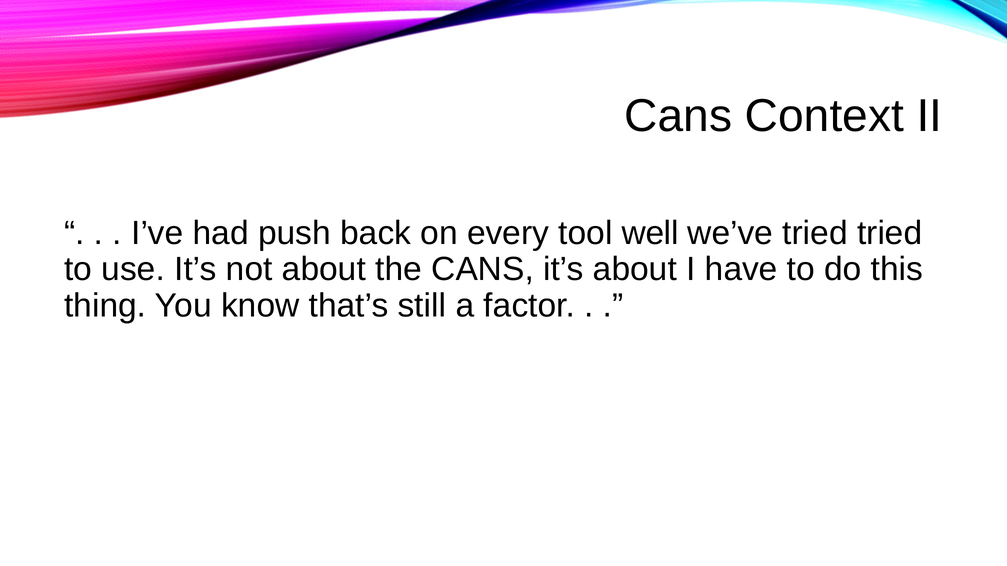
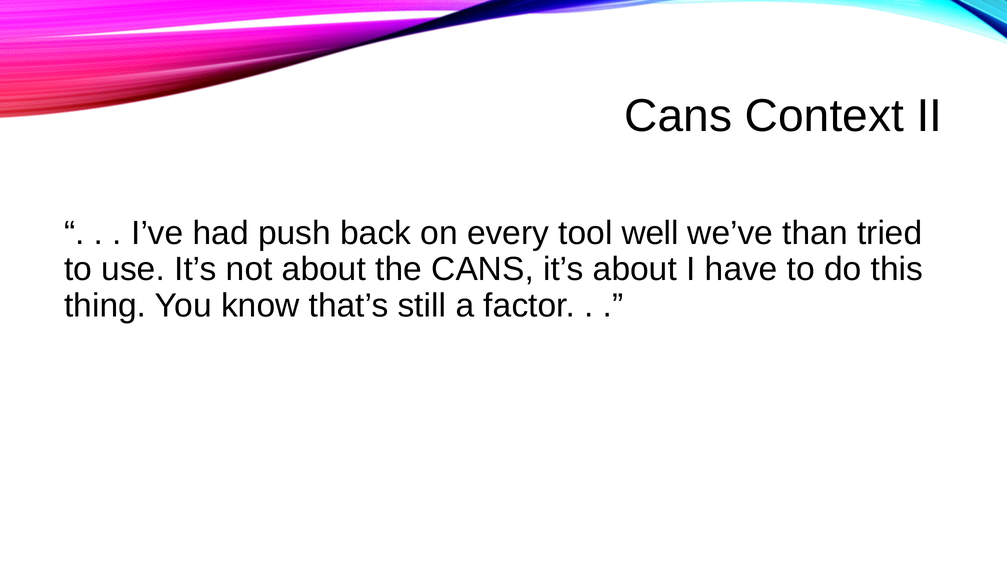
we’ve tried: tried -> than (815, 233)
